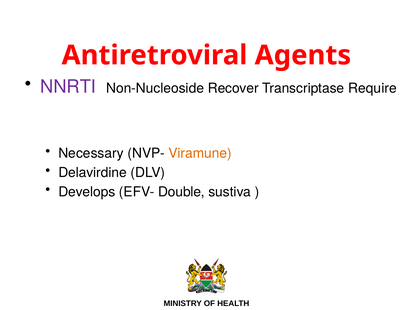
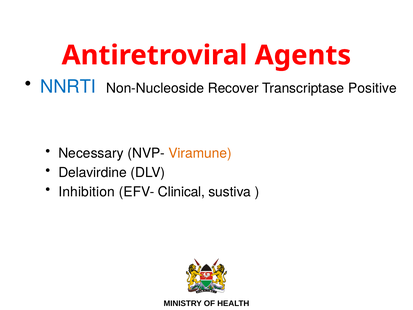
NNRTI colour: purple -> blue (68, 87)
Require: Require -> Positive (373, 88)
Develops: Develops -> Inhibition (87, 192)
Double: Double -> Clinical (181, 192)
